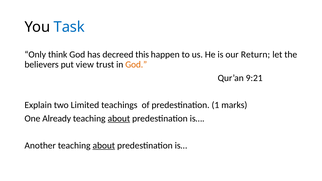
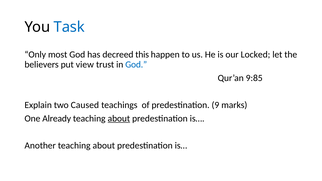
think: think -> most (58, 54)
Return: Return -> Locked (255, 54)
God colour: orange -> blue (136, 65)
9:21: 9:21 -> 9:85 (254, 78)
Limited: Limited -> Caused (85, 105)
1: 1 -> 9 (215, 105)
about underline: present -> none (104, 146)
